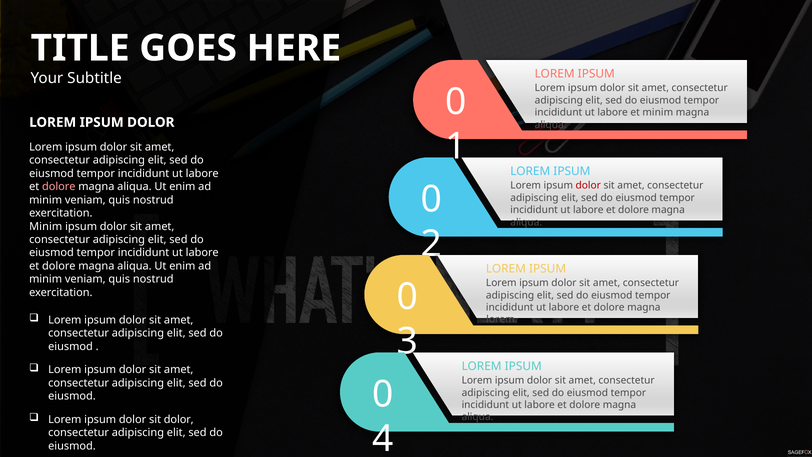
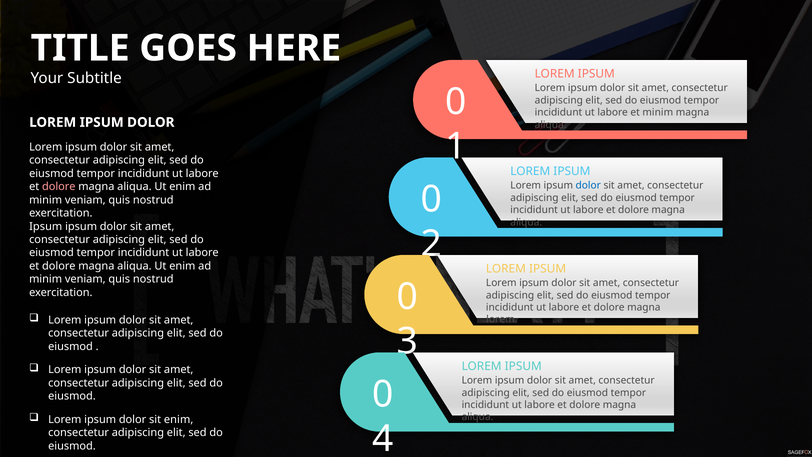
dolor colour: red -> blue (588, 185)
Minim: Minim -> Ipsum (46, 226)
sit dolor: dolor -> enim (179, 419)
